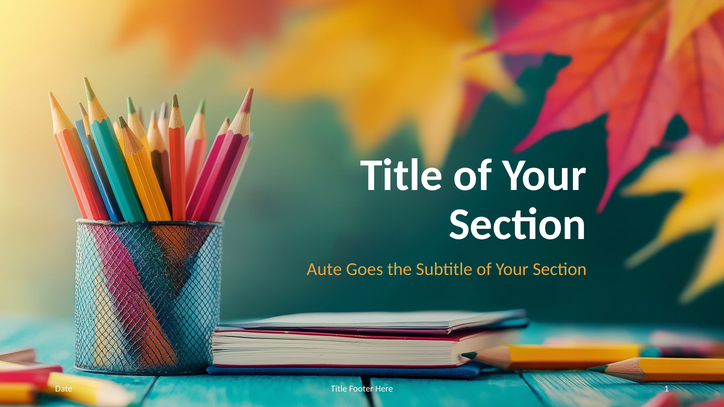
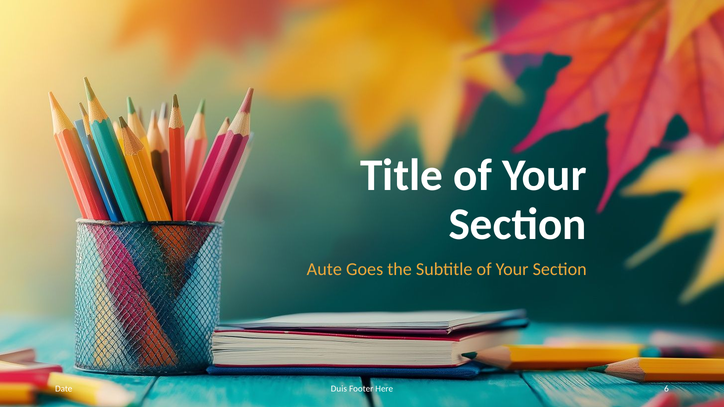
Date Title: Title -> Duis (339, 389)
1: 1 -> 6 (667, 389)
